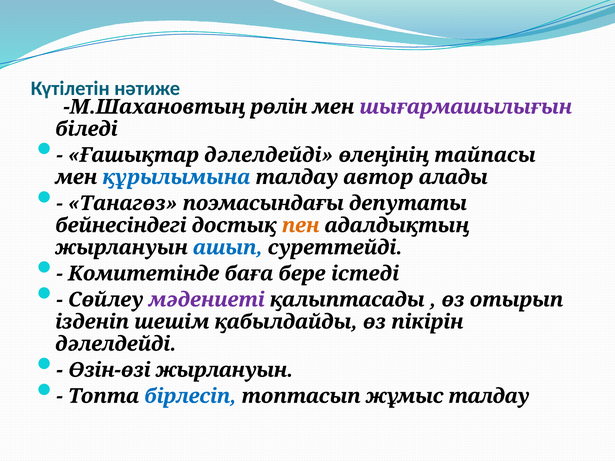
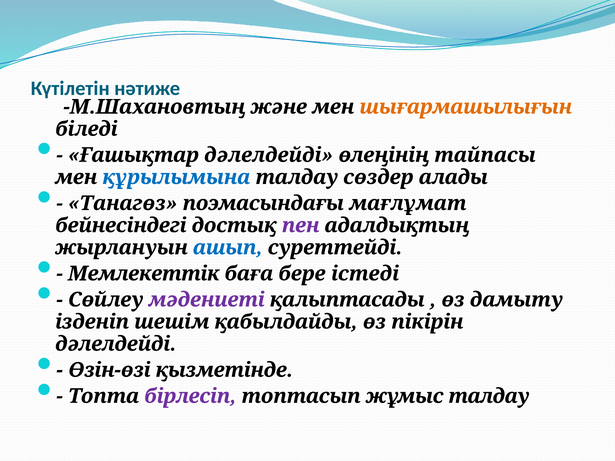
рөлін: рөлін -> және (279, 107)
шығармашылығын colour: purple -> orange (466, 107)
автор: автор -> сөздер (378, 177)
депутаты: депутаты -> мағлұмат (408, 203)
пен colour: orange -> purple (301, 226)
Комитетінде: Комитетінде -> Мемлекеттік (144, 274)
отырып: отырып -> дамыту (516, 300)
Өзін-өзі жырлануын: жырлануын -> қызметінде (224, 370)
бірлесіп colour: blue -> purple (190, 396)
